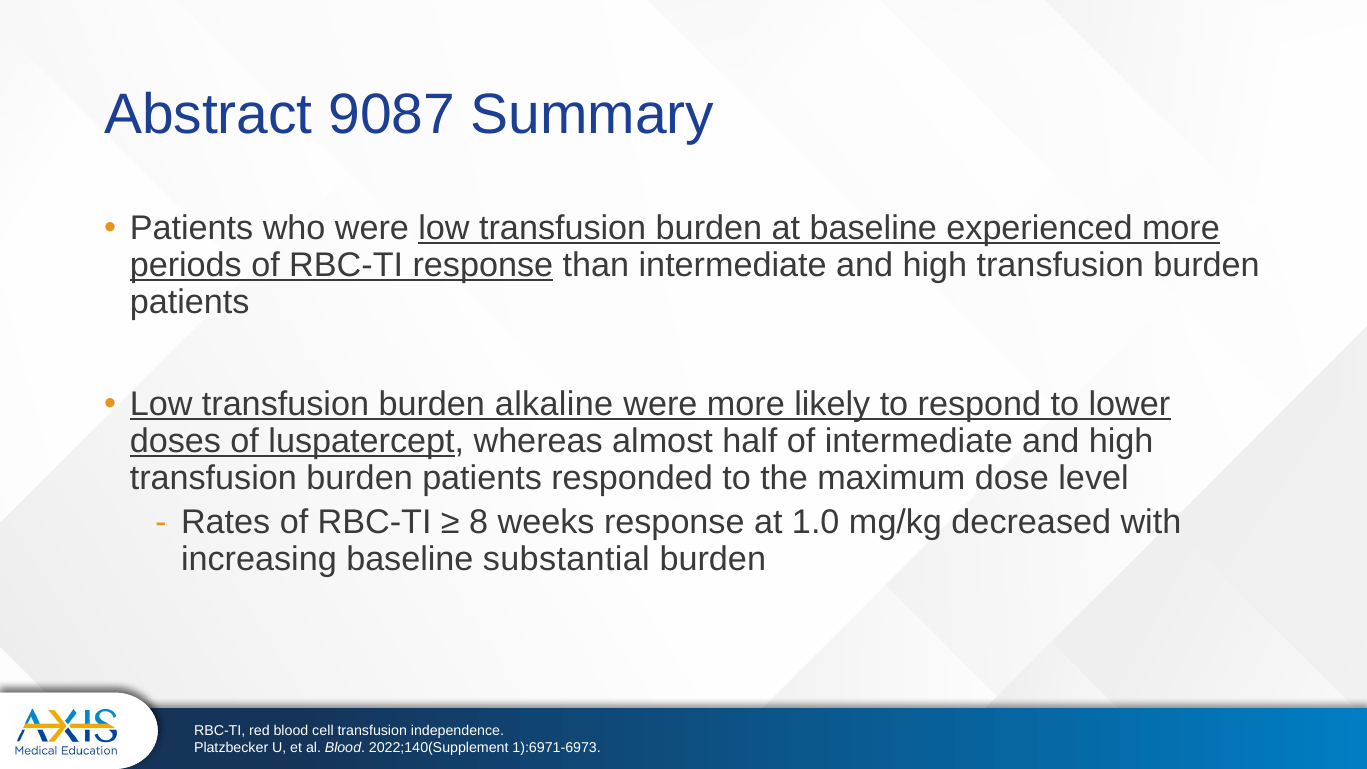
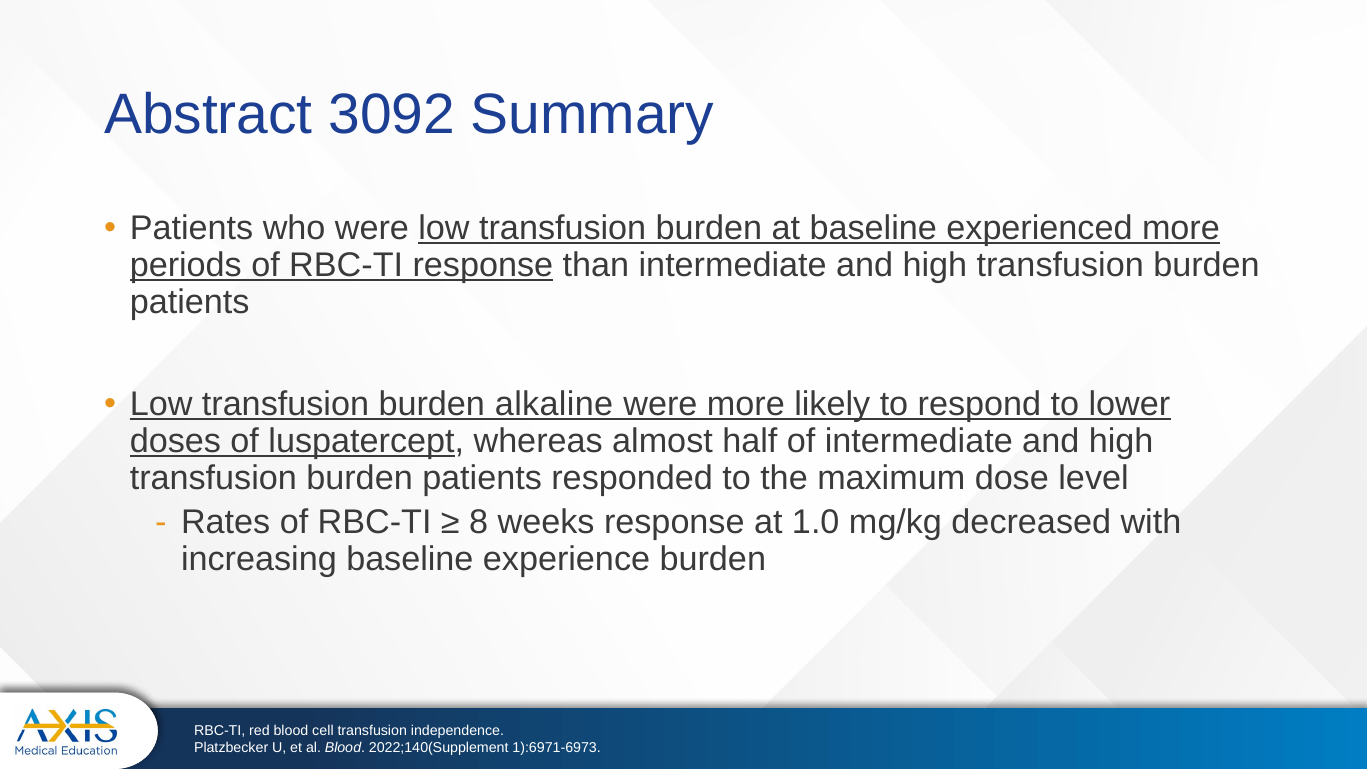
9087: 9087 -> 3092 (392, 115)
substantial: substantial -> experience (567, 559)
